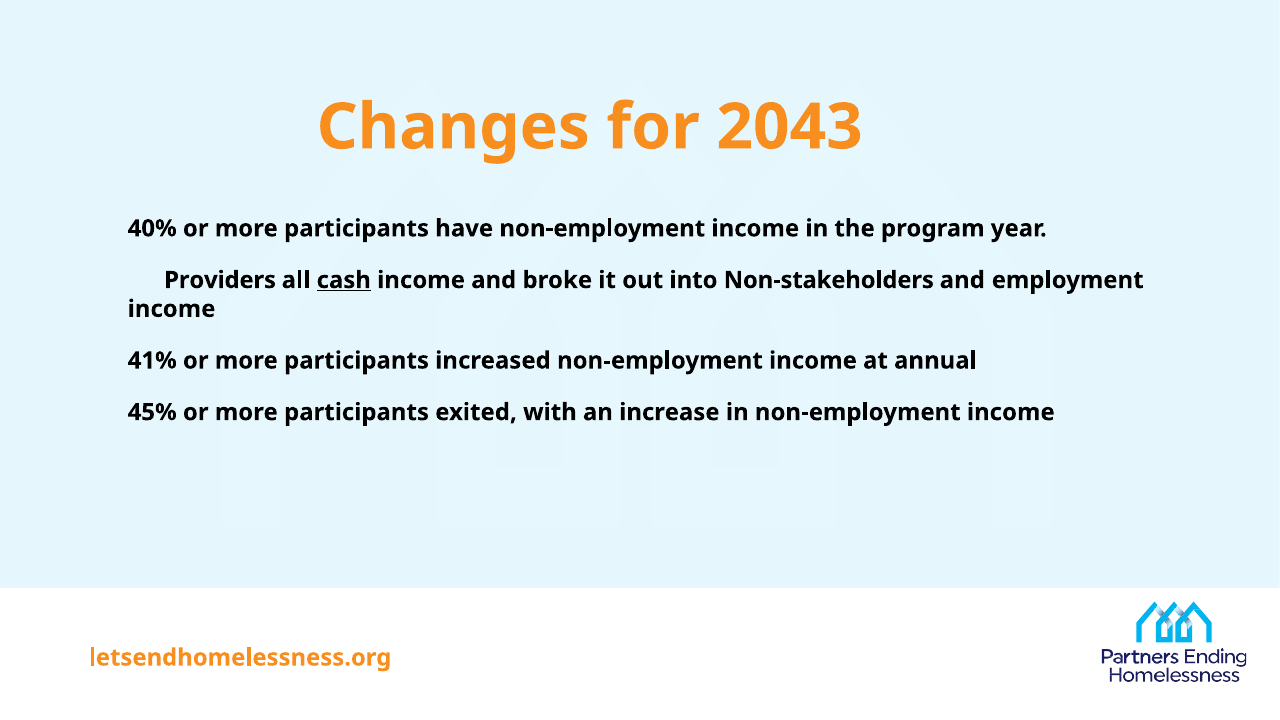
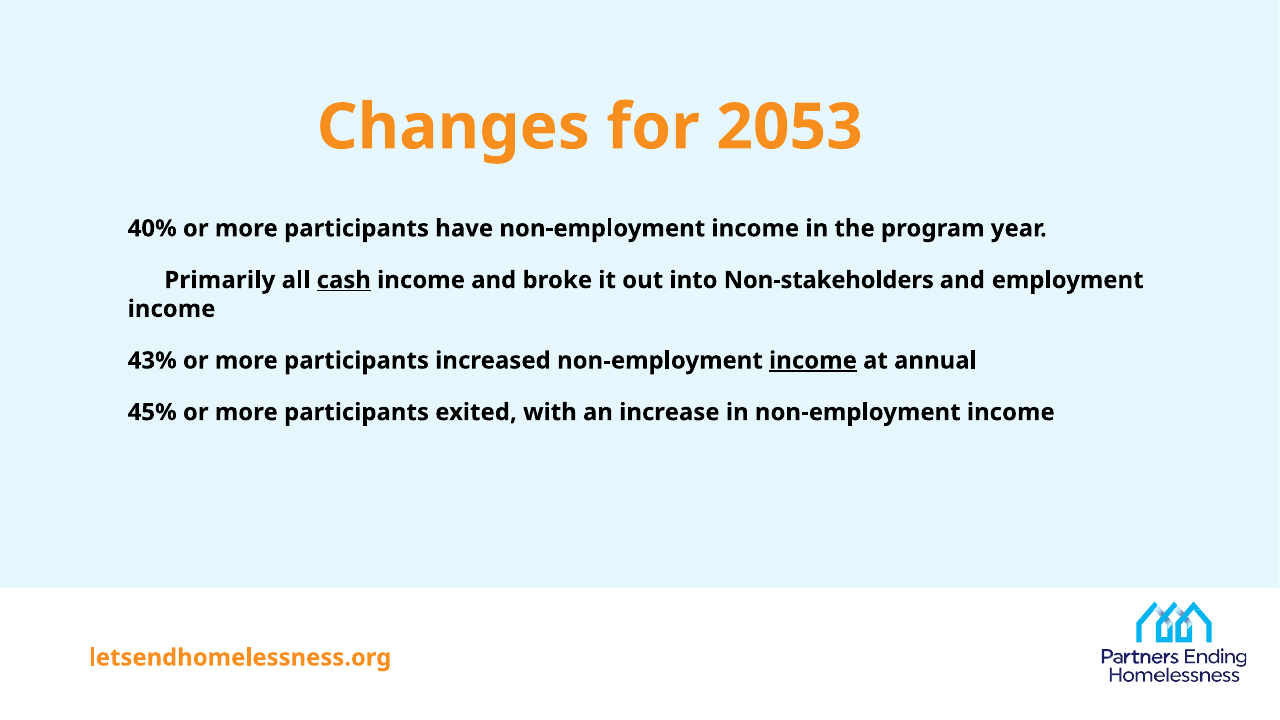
2043: 2043 -> 2053 (790, 127)
Providers: Providers -> Primarily (220, 280)
41%: 41% -> 43% (152, 361)
income underline: none -> present (813, 361)
